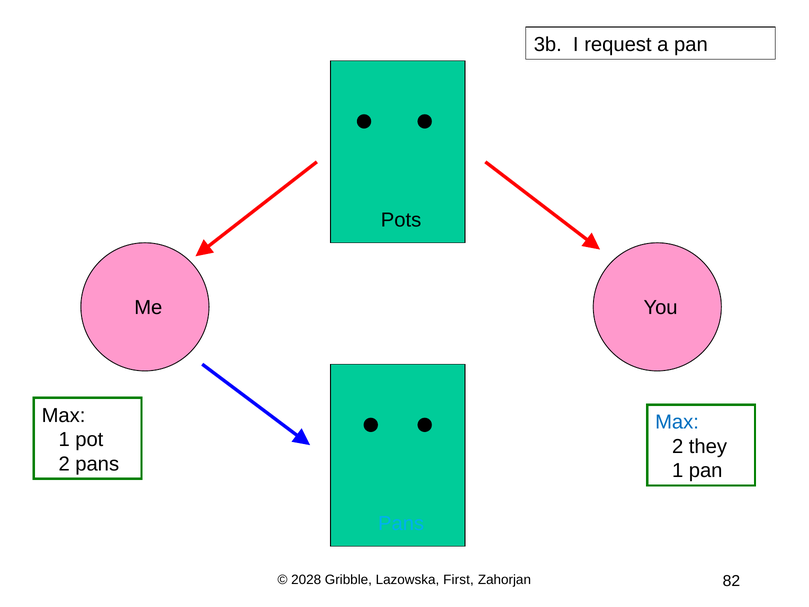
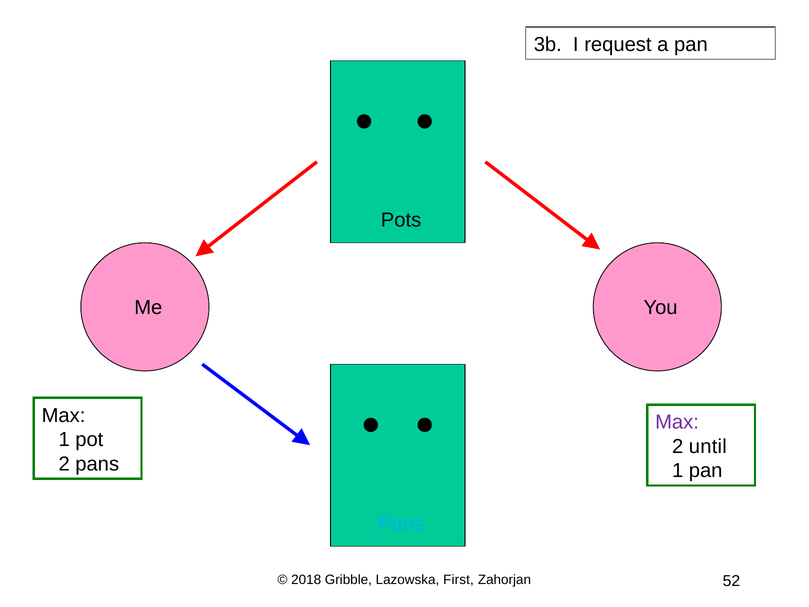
Max colour: blue -> purple (677, 422)
they: they -> until (708, 446)
2028: 2028 -> 2018 (306, 579)
82: 82 -> 52 (731, 581)
